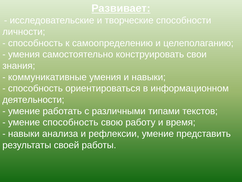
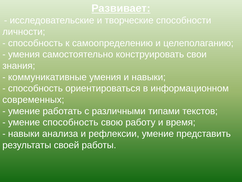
деятельности: деятельности -> современных (33, 100)
